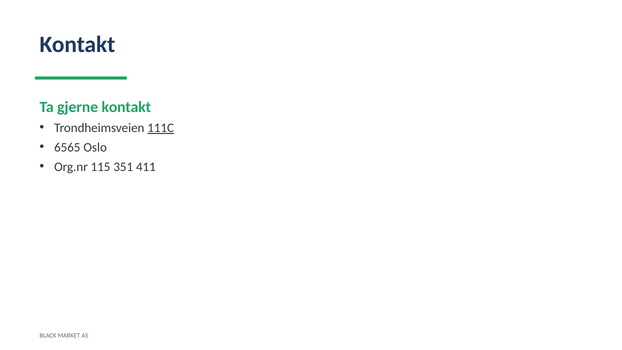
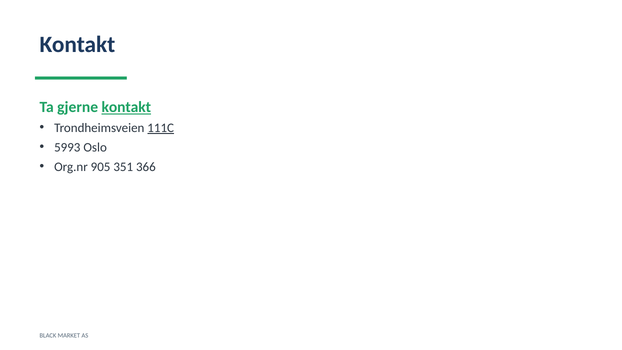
kontakt underline: none -> present (126, 107)
6565: 6565 -> 5993 (67, 147)
115: 115 -> 905 (101, 167)
411: 411 -> 366 (146, 167)
